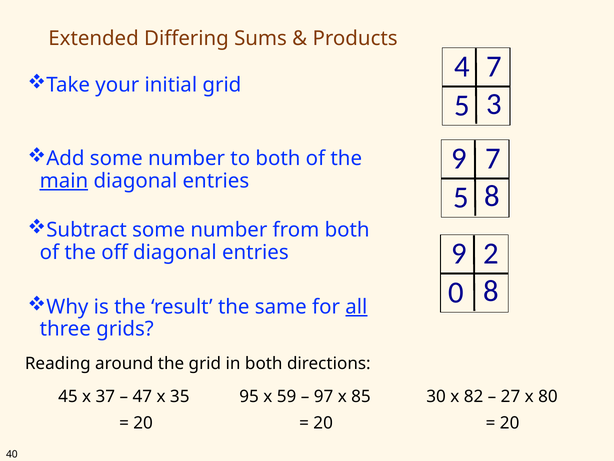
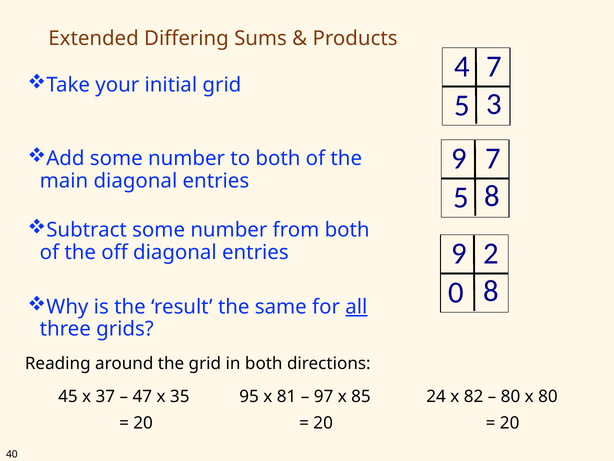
main underline: present -> none (64, 181)
59: 59 -> 81 (287, 396)
30: 30 -> 24 (436, 396)
27: 27 -> 80 (511, 396)
